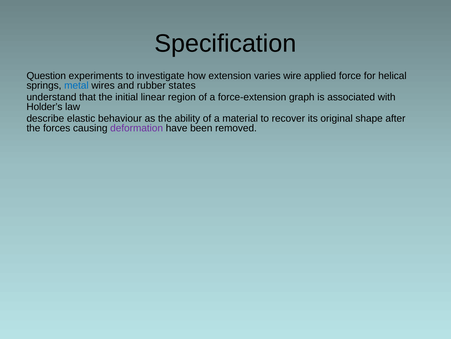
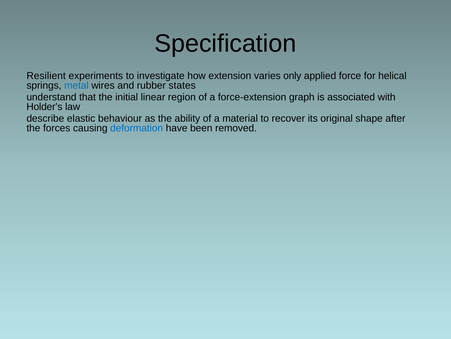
Question: Question -> Resilient (46, 76)
wire: wire -> only (292, 76)
deformation colour: purple -> blue (137, 128)
